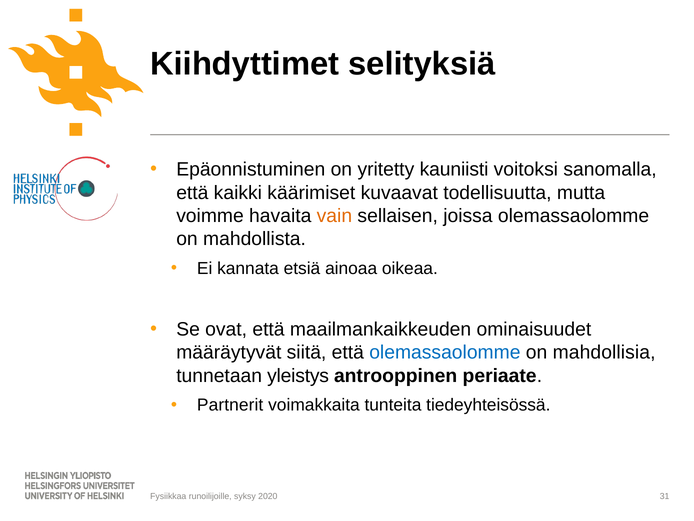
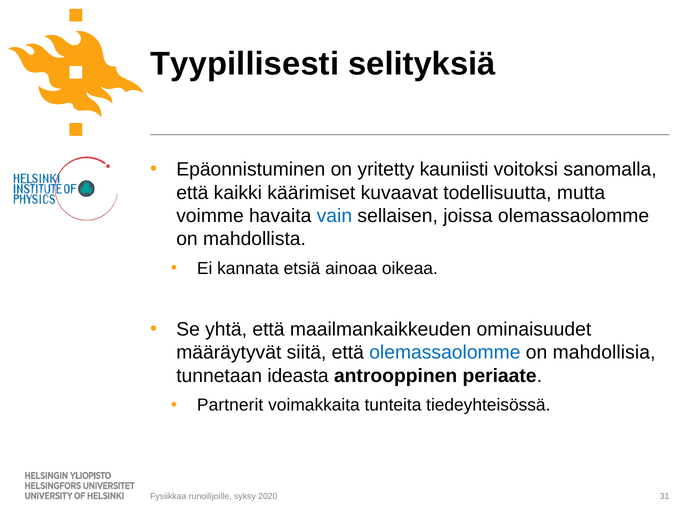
Kiihdyttimet: Kiihdyttimet -> Tyypillisesti (245, 64)
vain colour: orange -> blue (334, 216)
ovat: ovat -> yhtä (226, 329)
yleistys: yleistys -> ideasta (298, 375)
